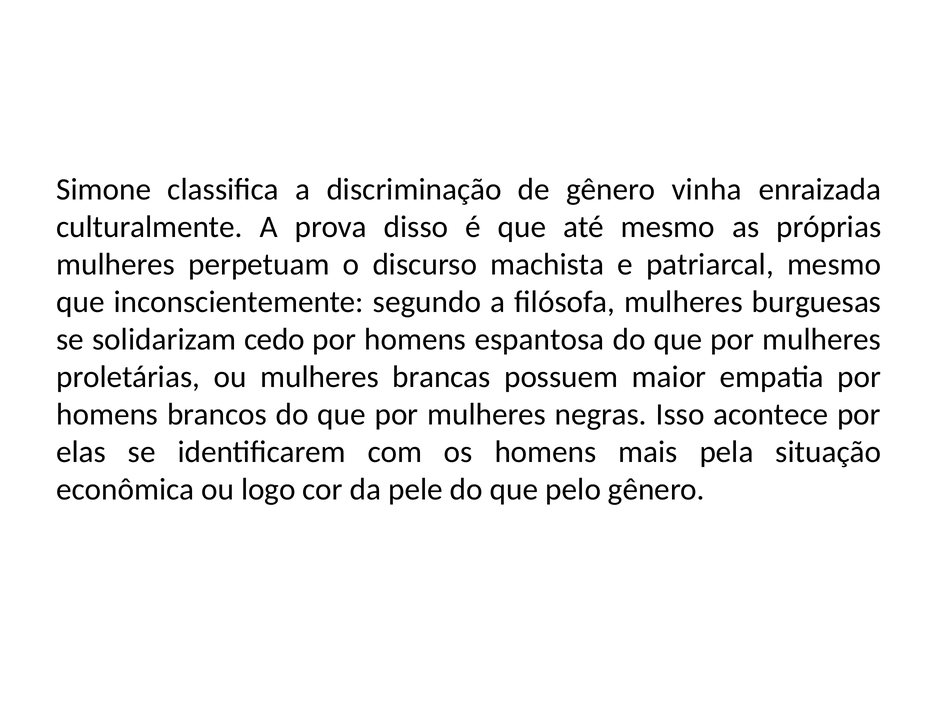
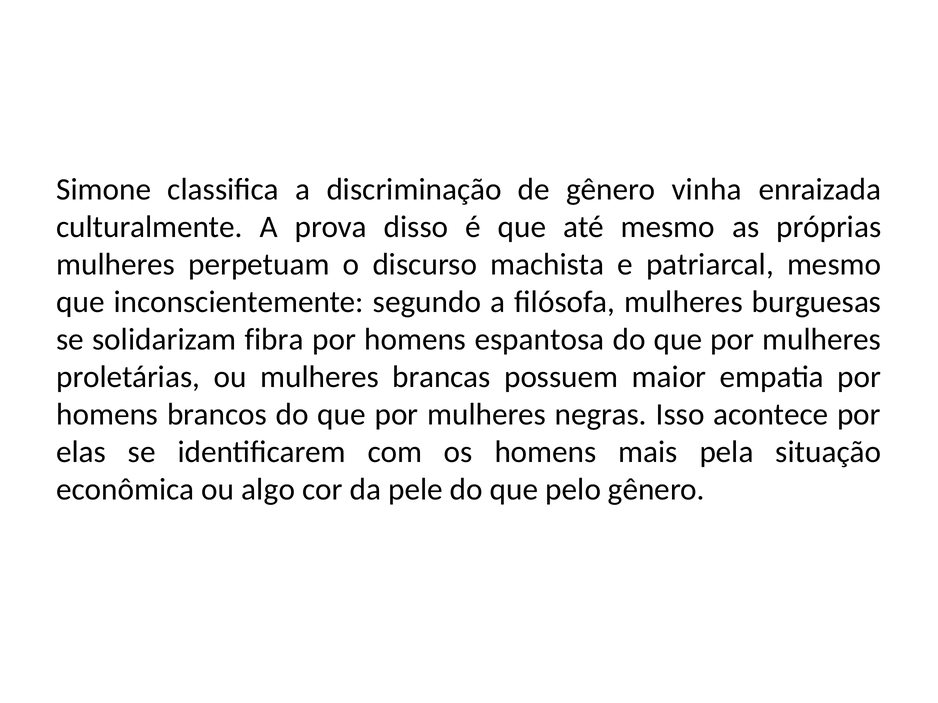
cedo: cedo -> fibra (274, 340)
logo: logo -> algo (268, 490)
